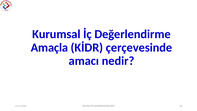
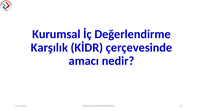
Amaçla: Amaçla -> Karşılık (49, 47)
